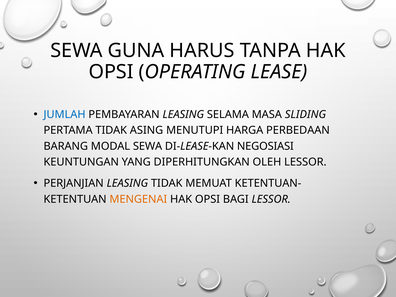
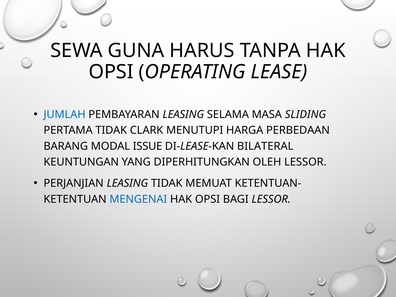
ASING: ASING -> CLARK (147, 130)
MODAL SEWA: SEWA -> ISSUE (148, 146)
NEGOSIASI: NEGOSIASI -> BILATERAL (265, 146)
MENGENAI colour: orange -> blue (138, 199)
